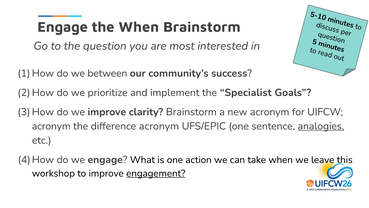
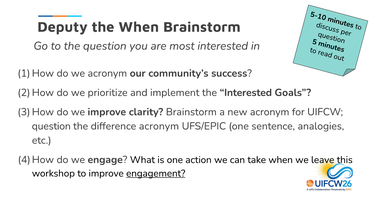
Engage: Engage -> Deputy (63, 27)
we between: between -> acronym (107, 73)
the Specialist: Specialist -> Interested (246, 92)
acronym: acronym -> question (51, 126)
analogies underline: present -> none (321, 126)
